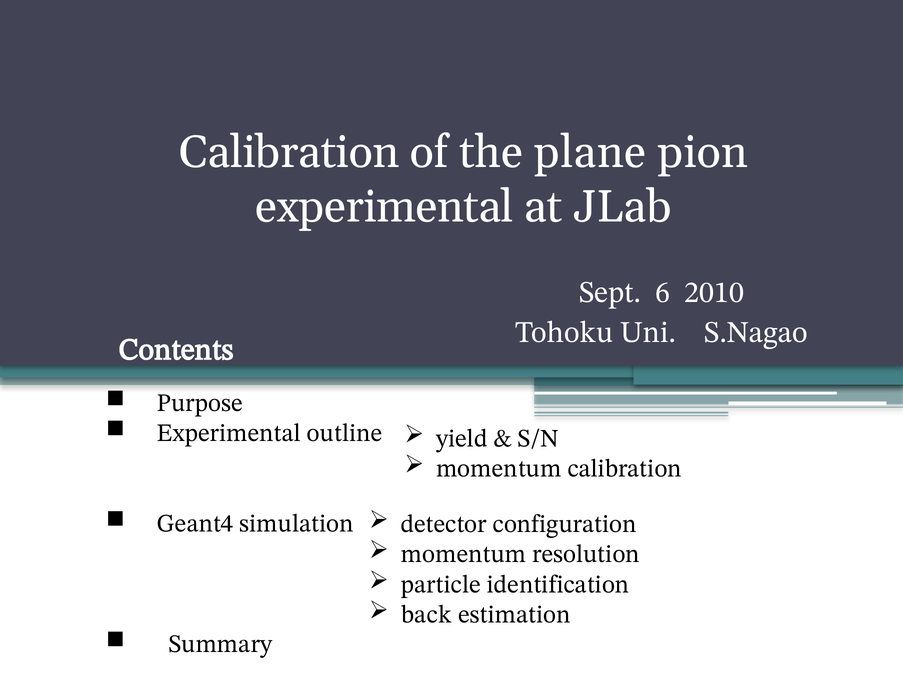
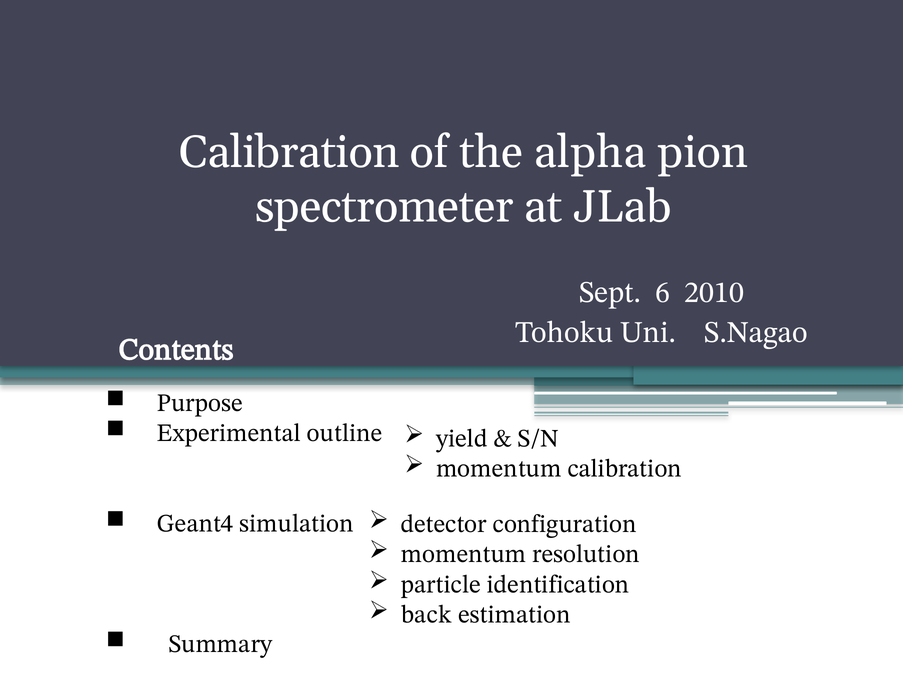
plane: plane -> alpha (590, 152)
experimental: experimental -> spectrometer (385, 206)
